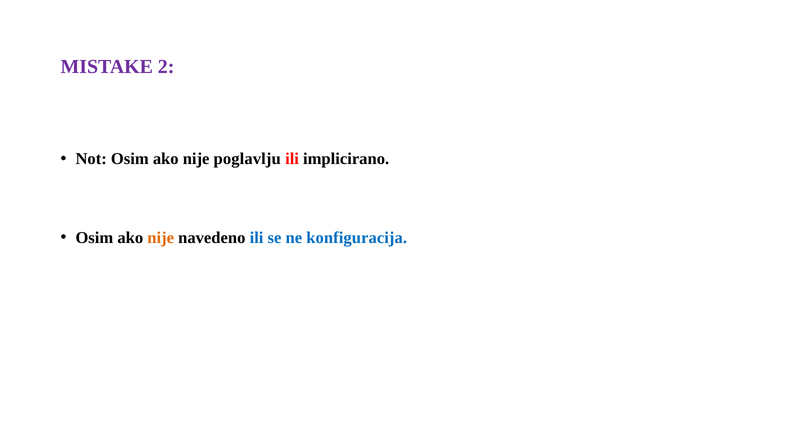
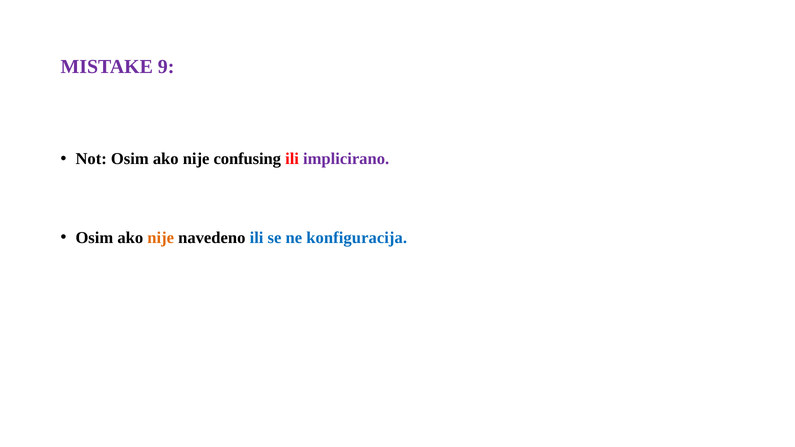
2: 2 -> 9 (166, 67)
poglavlju: poglavlju -> confusing (247, 159)
implicirano colour: black -> purple (346, 159)
